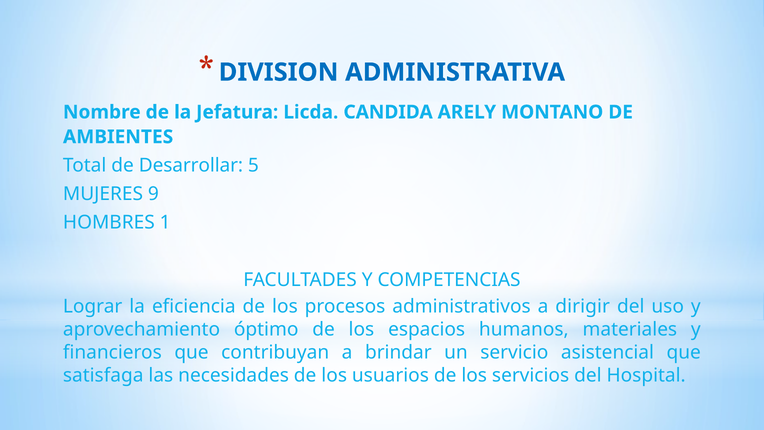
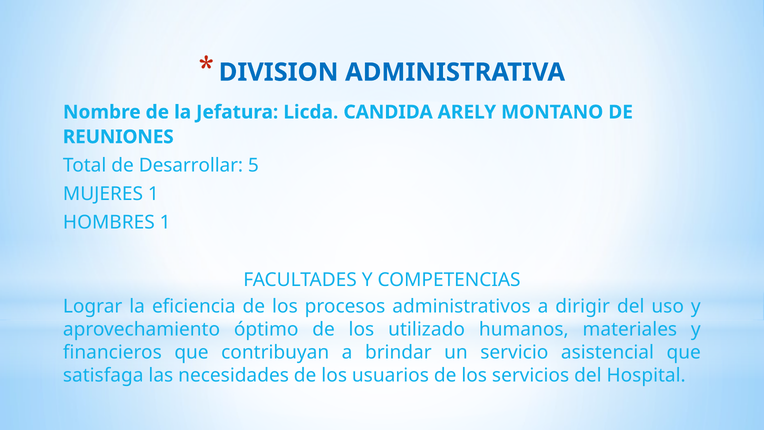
AMBIENTES: AMBIENTES -> REUNIONES (118, 137)
MUJERES 9: 9 -> 1 (153, 194)
espacios: espacios -> utilizado (427, 329)
